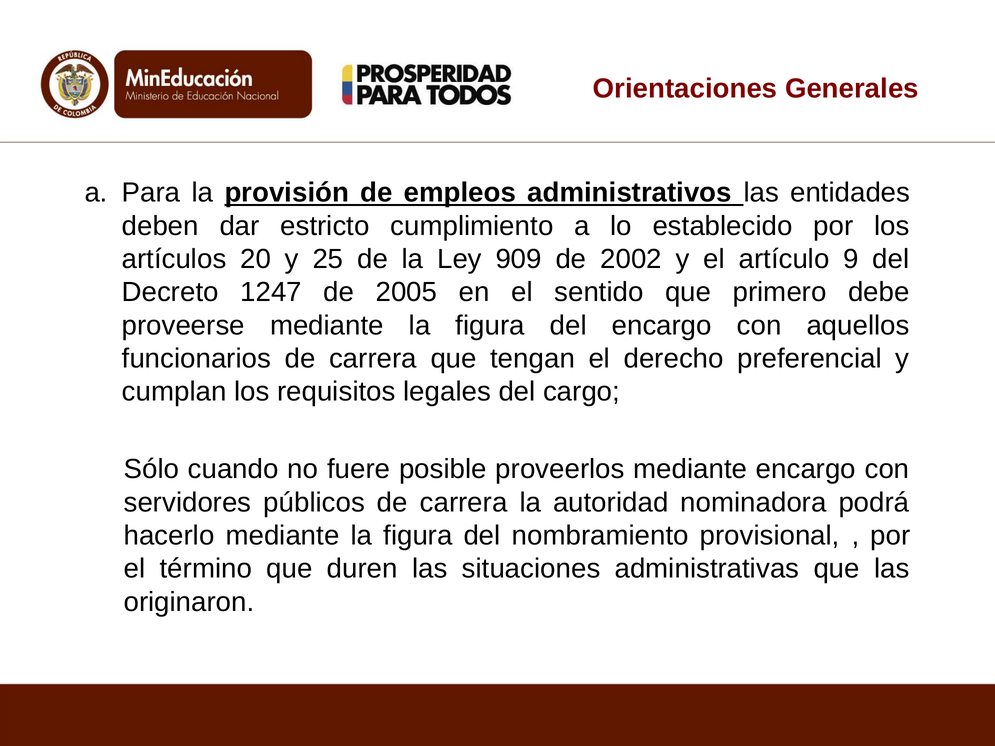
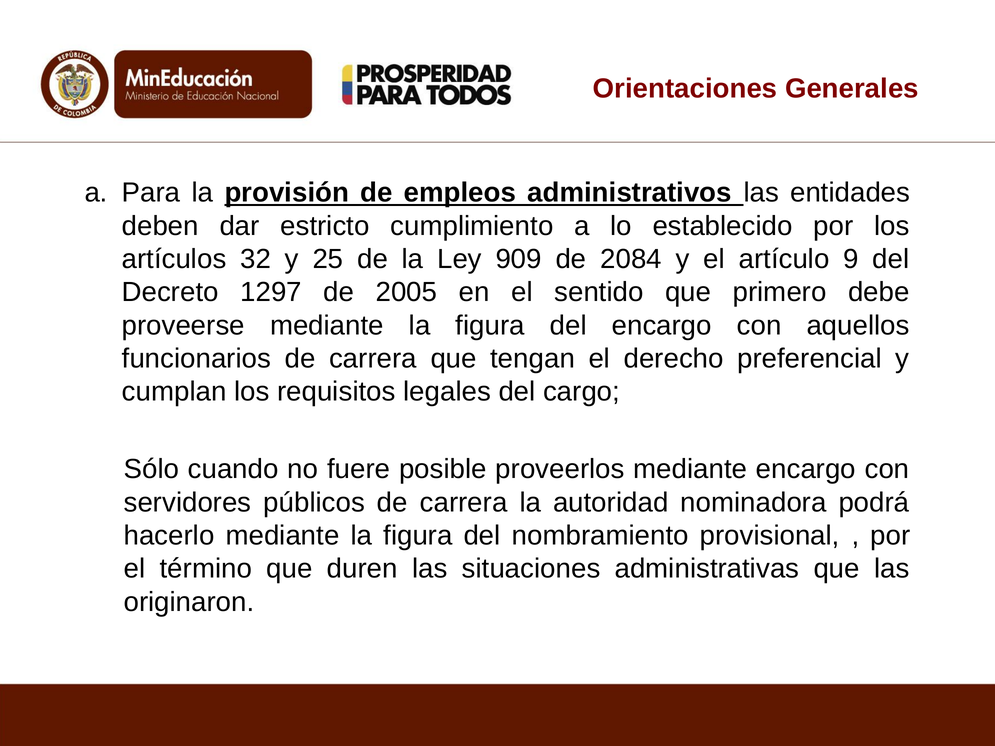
20: 20 -> 32 (256, 259)
2002: 2002 -> 2084 (631, 259)
1247: 1247 -> 1297 (271, 292)
